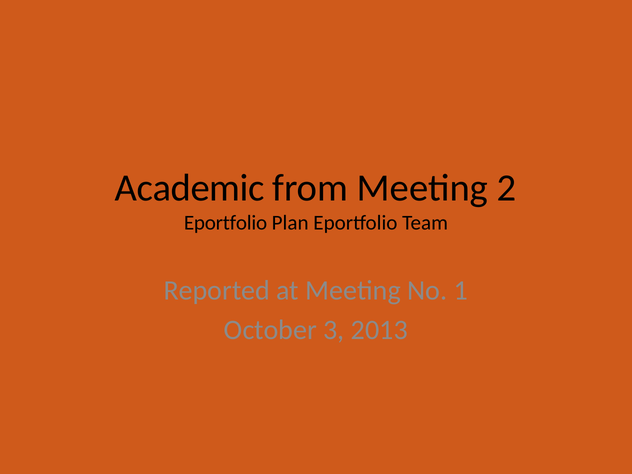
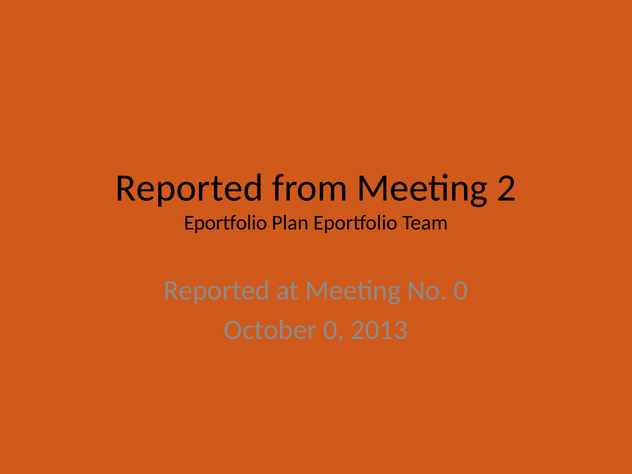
Academic: Academic -> Reported (189, 188)
No 1: 1 -> 0 (461, 291)
October 3: 3 -> 0 (334, 330)
